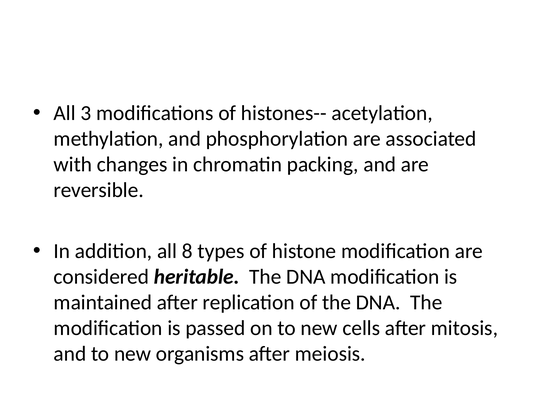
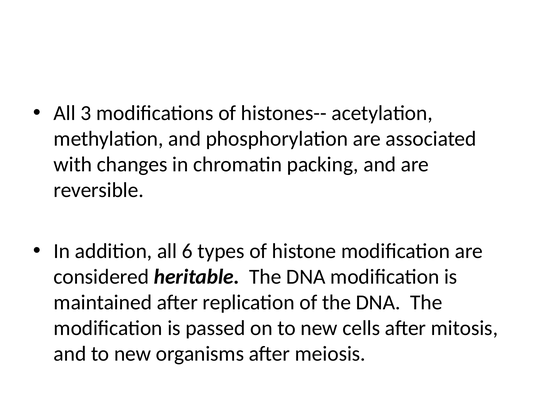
8: 8 -> 6 (187, 252)
